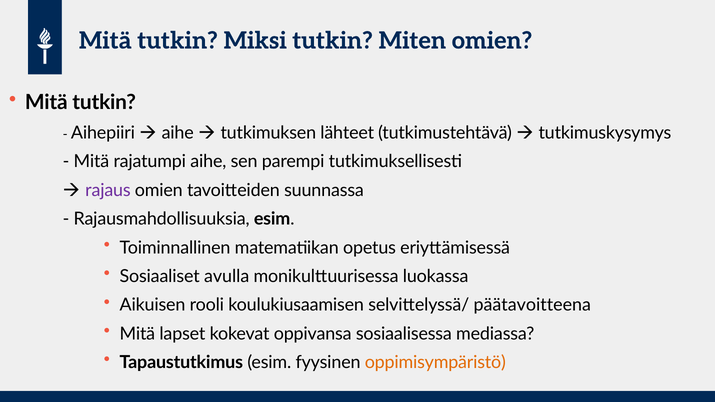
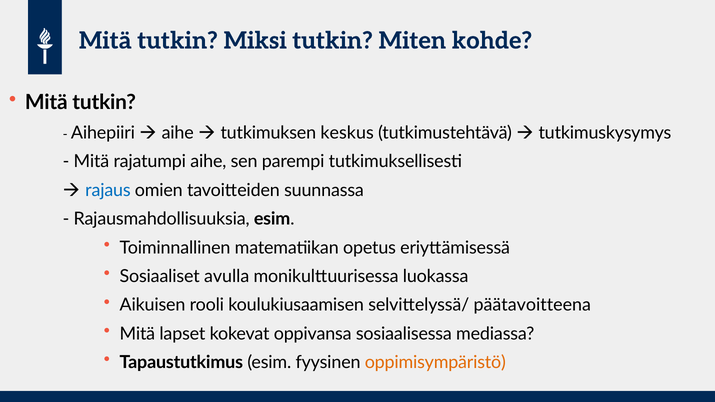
Miten omien: omien -> kohde (492, 41)
lähteet: lähteet -> keskus (347, 133)
rajaus colour: purple -> blue (108, 190)
